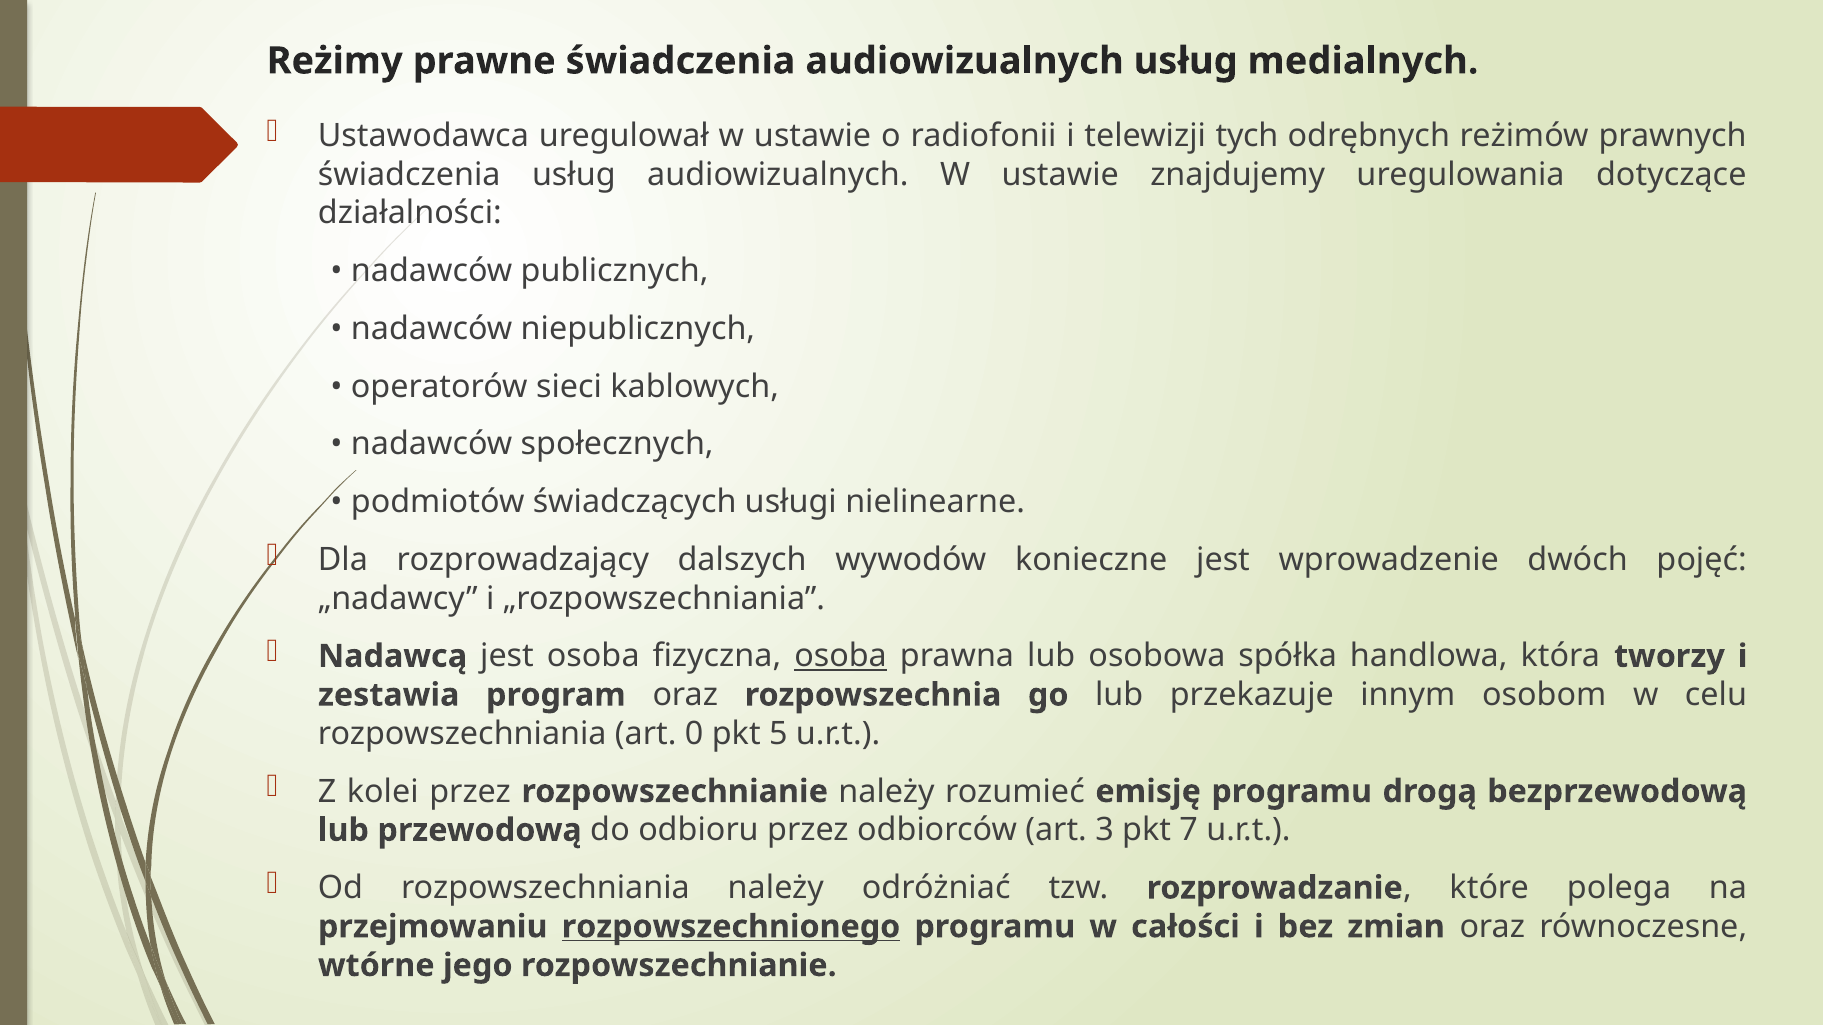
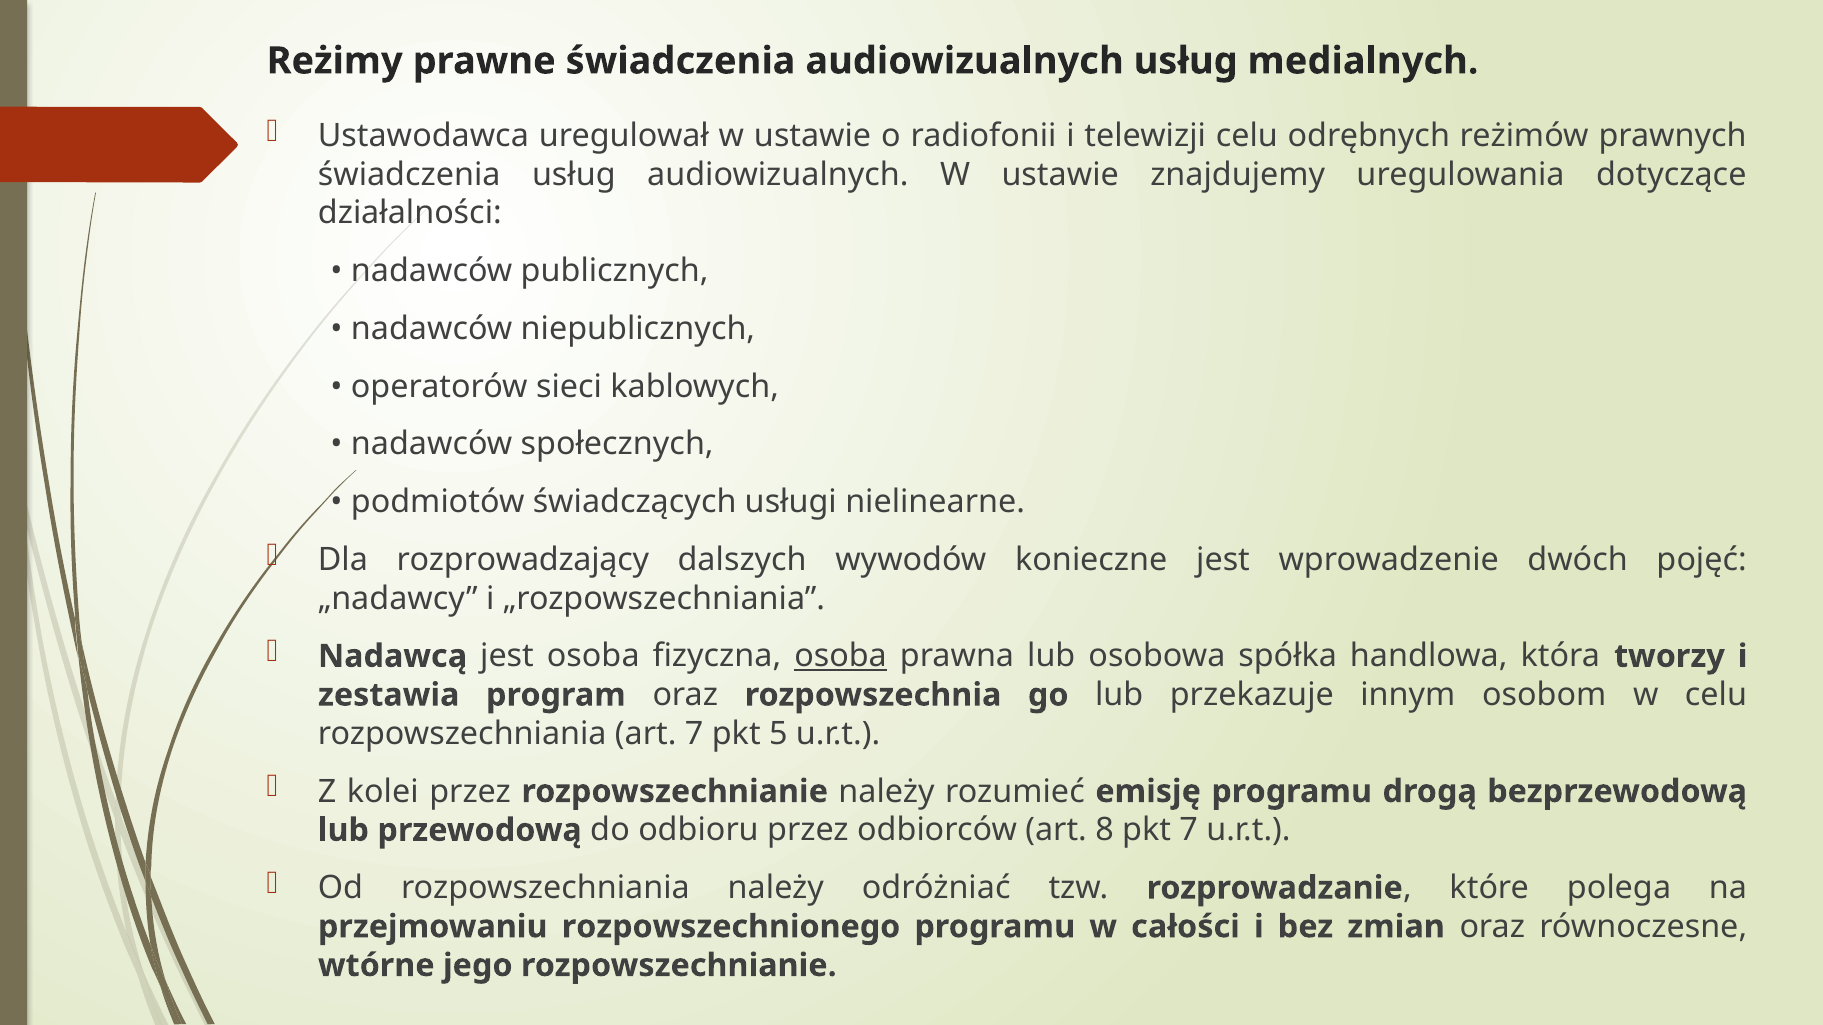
telewizji tych: tych -> celu (1247, 136)
art 0: 0 -> 7 (694, 734)
3: 3 -> 8 (1105, 831)
rozpowszechnionego underline: present -> none (731, 927)
